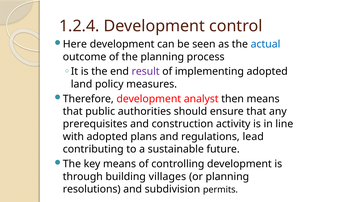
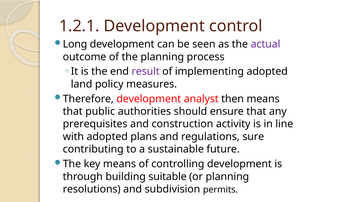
1.2.4: 1.2.4 -> 1.2.1 (79, 26)
Here: Here -> Long (75, 44)
actual colour: blue -> purple (265, 44)
lead: lead -> sure (253, 137)
villages: villages -> suitable (168, 177)
